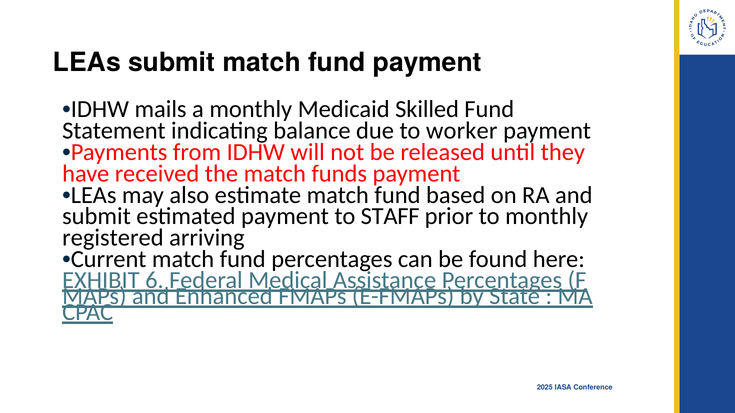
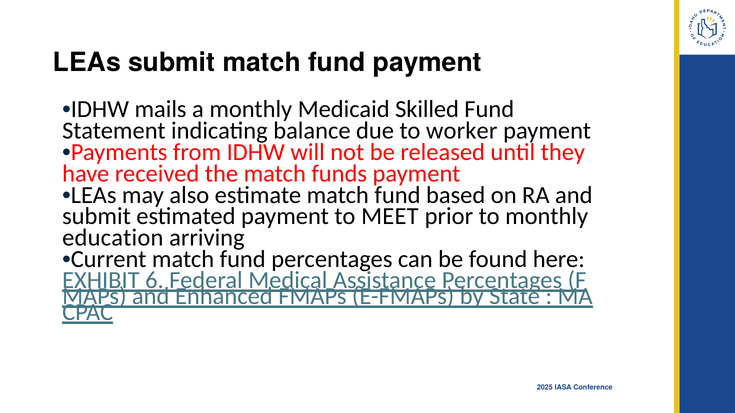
STAFF: STAFF -> MEET (390, 217)
registered: registered -> education (113, 238)
